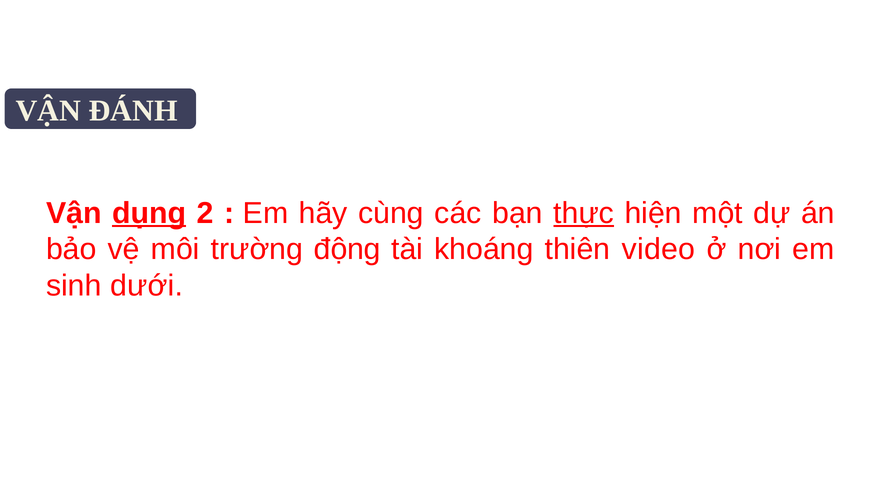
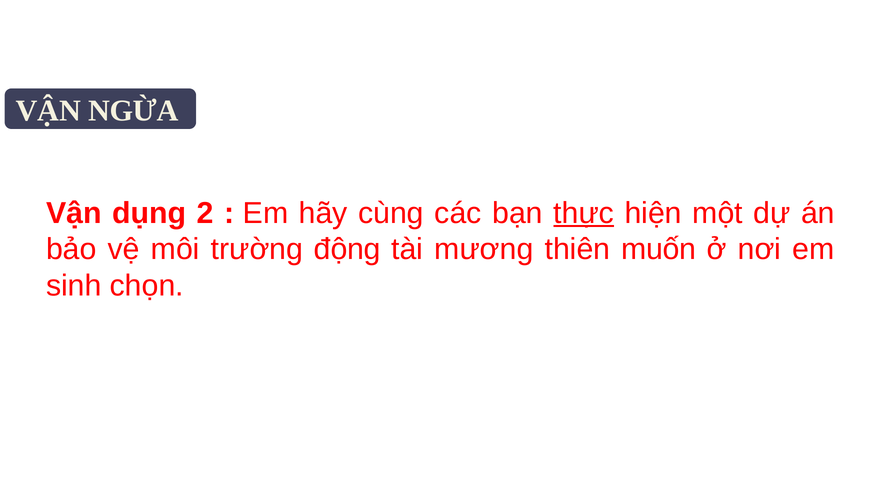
ĐÁNH: ĐÁNH -> NGỪA (133, 111)
dụng underline: present -> none (149, 213)
khoáng: khoáng -> mương (484, 249)
video: video -> muốn (659, 249)
dưới: dưới -> chọn (147, 286)
